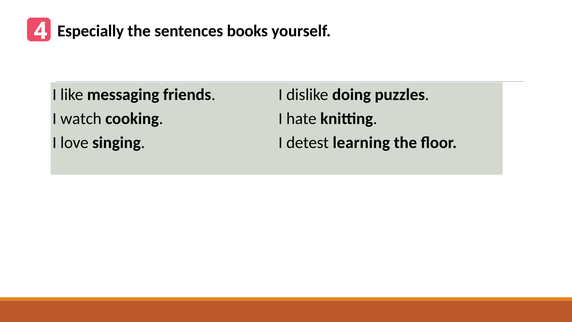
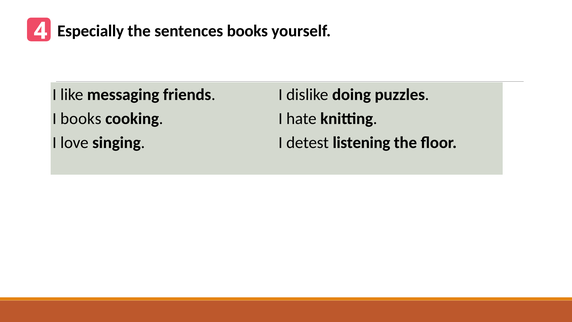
I watch: watch -> books (81, 118)
learning: learning -> listening (361, 142)
